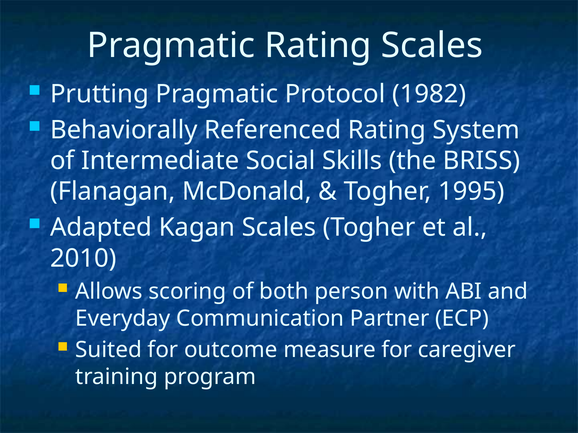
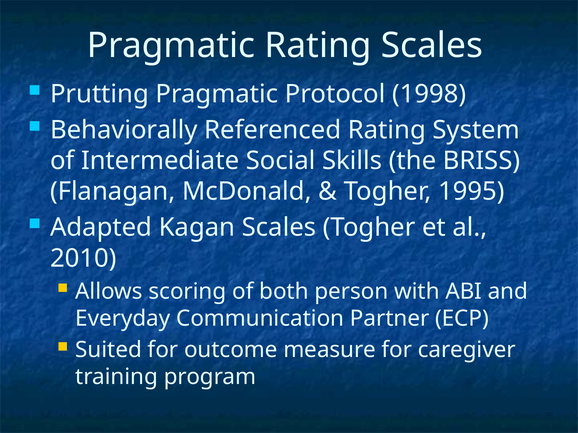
1982: 1982 -> 1998 (429, 94)
